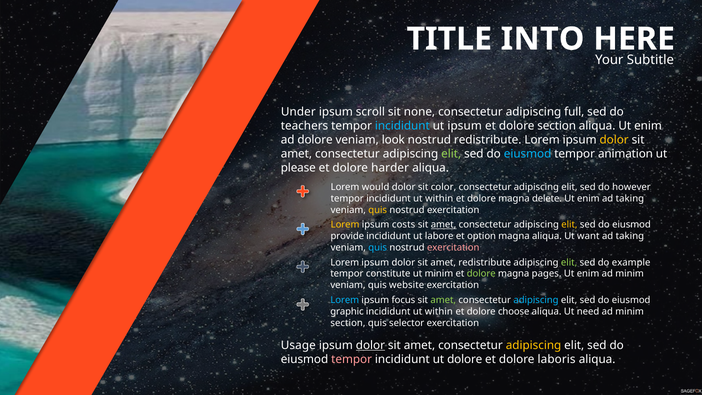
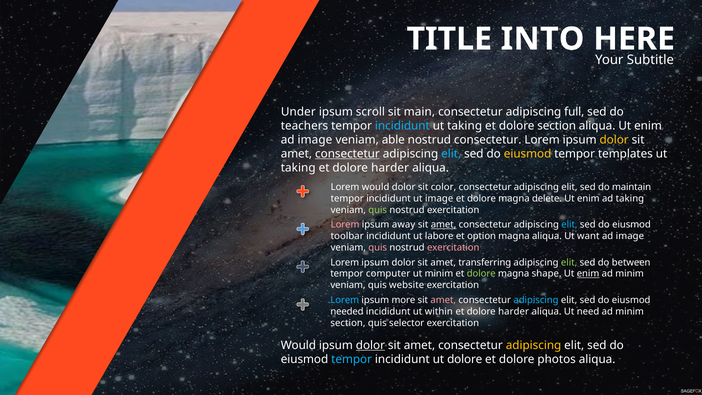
none: none -> main (419, 112)
ipsum: ipsum -> taking (465, 126)
dolore: dolore -> image (315, 140)
look: look -> able (393, 140)
nostrud redistribute: redistribute -> consectetur (488, 140)
consectetur underline: none -> present (347, 154)
elit colour: light green -> light blue (451, 154)
eiusmod colour: light blue -> yellow (528, 154)
animation: animation -> templates (625, 154)
please: please -> taking (298, 168)
however: however -> maintain (632, 187)
tempor incididunt ut within: within -> image (439, 198)
quis colour: yellow -> light green (378, 210)
Lorem colour: yellow -> pink (345, 225)
costs: costs -> away (404, 225)
elit colour: yellow -> light blue (569, 225)
provide: provide -> toolbar (347, 236)
taking: taking -> image (630, 236)
quis colour: light blue -> pink (378, 247)
amet redistribute: redistribute -> transferring (485, 262)
example: example -> between (631, 262)
constitute: constitute -> computer (388, 274)
pages: pages -> shape (547, 274)
enim underline: none -> present (588, 274)
focus: focus -> more (403, 300)
amet colour: light green -> pink (443, 300)
graphic: graphic -> needed (347, 311)
choose: choose -> harder (514, 311)
Usage: Usage -> Would (298, 345)
tempor colour: pink -> light blue (352, 359)
laboris: laboris -> photos (557, 359)
